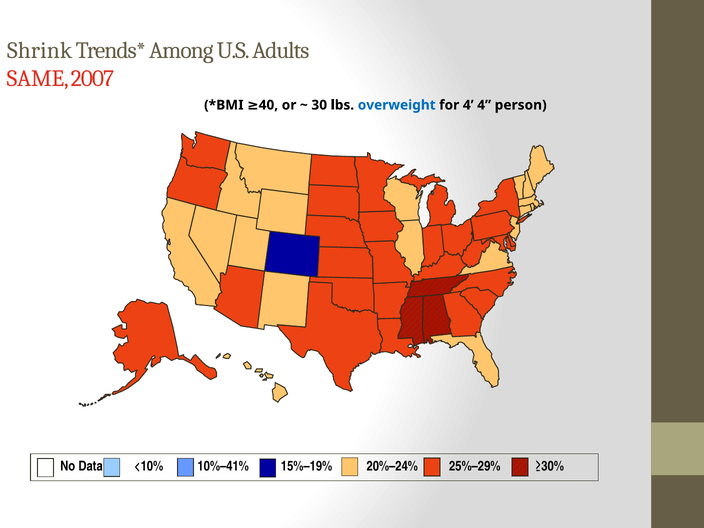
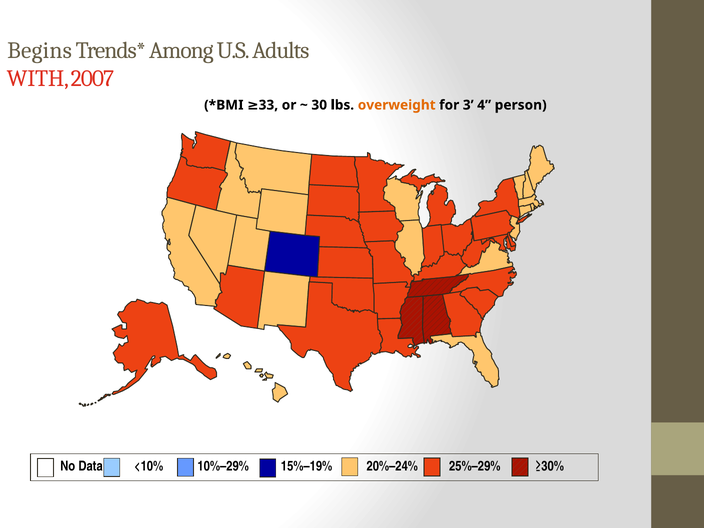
Shrink: Shrink -> Begins (40, 50)
SAME: SAME -> WITH (38, 78)
40: 40 -> 33 (268, 105)
overweight colour: blue -> orange (397, 105)
for 4: 4 -> 3 (468, 105)
10%–41%: 10%–41% -> 10%–29% (223, 466)
